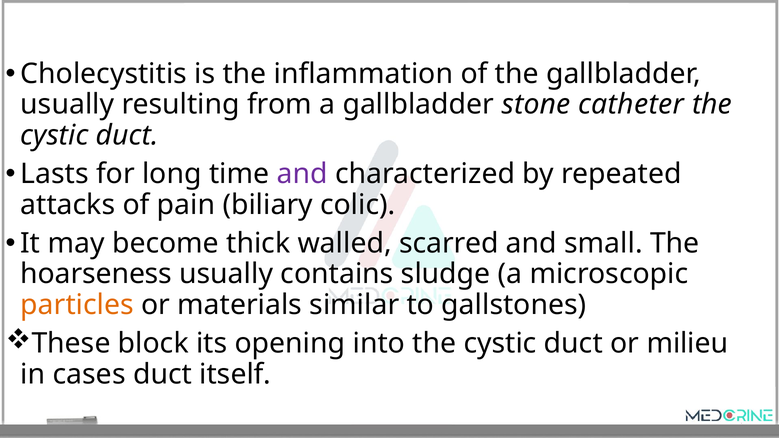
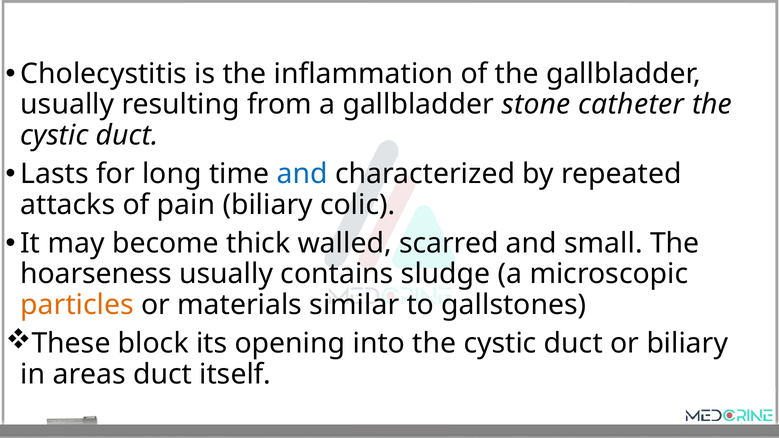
and colour: purple -> blue (302, 174)
or milieu: milieu -> biliary (687, 344)
cases: cases -> areas (89, 374)
